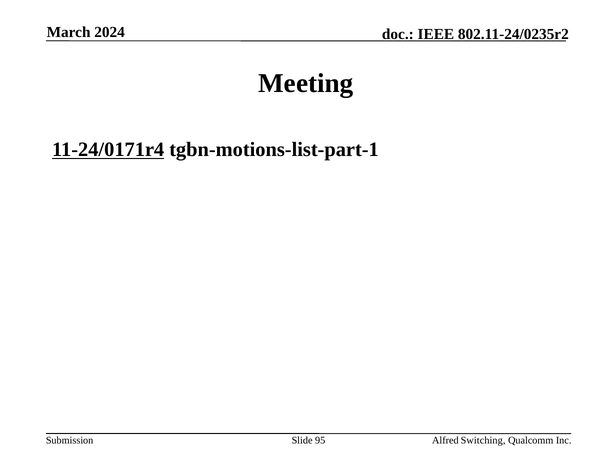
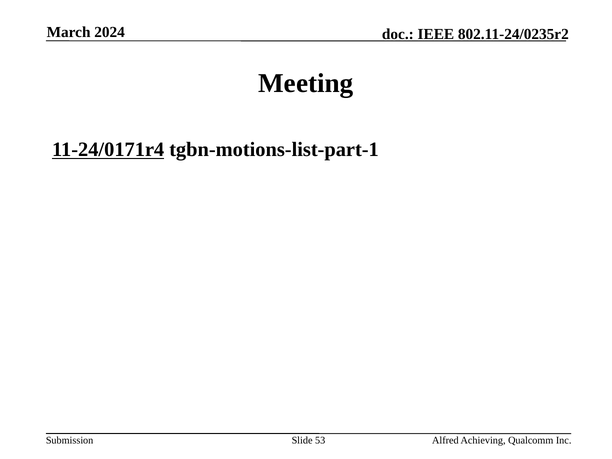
95: 95 -> 53 (320, 440)
Switching: Switching -> Achieving (483, 440)
